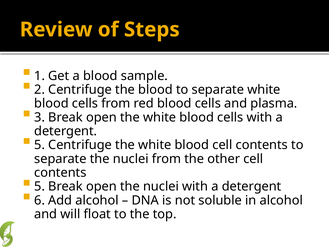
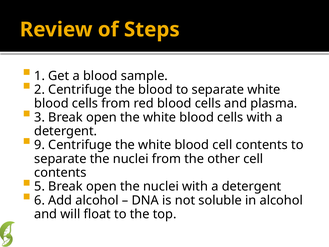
5: 5 -> 9 (40, 145)
